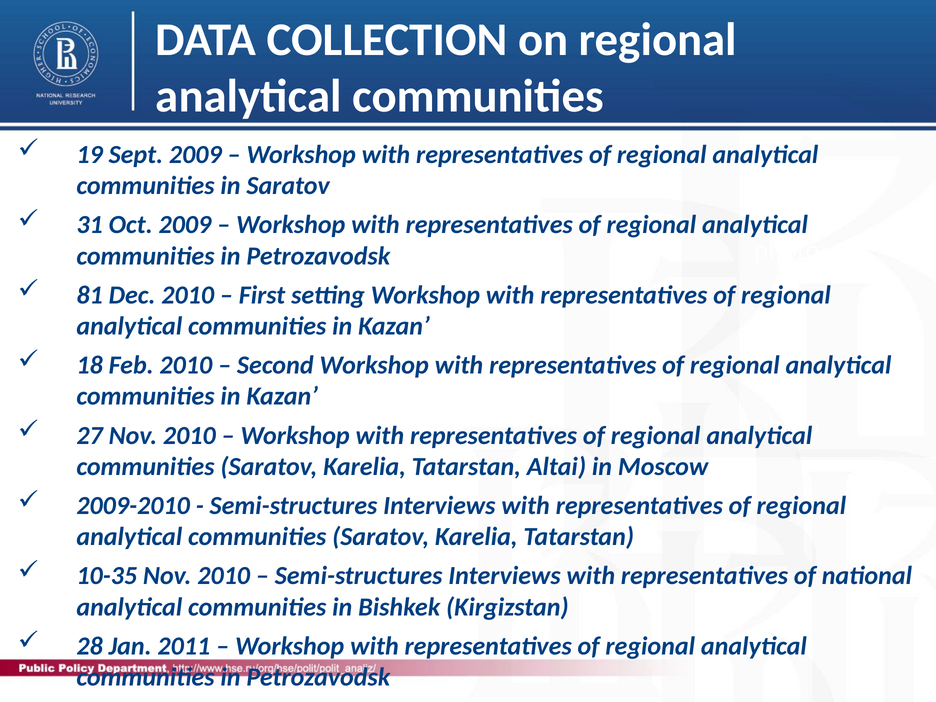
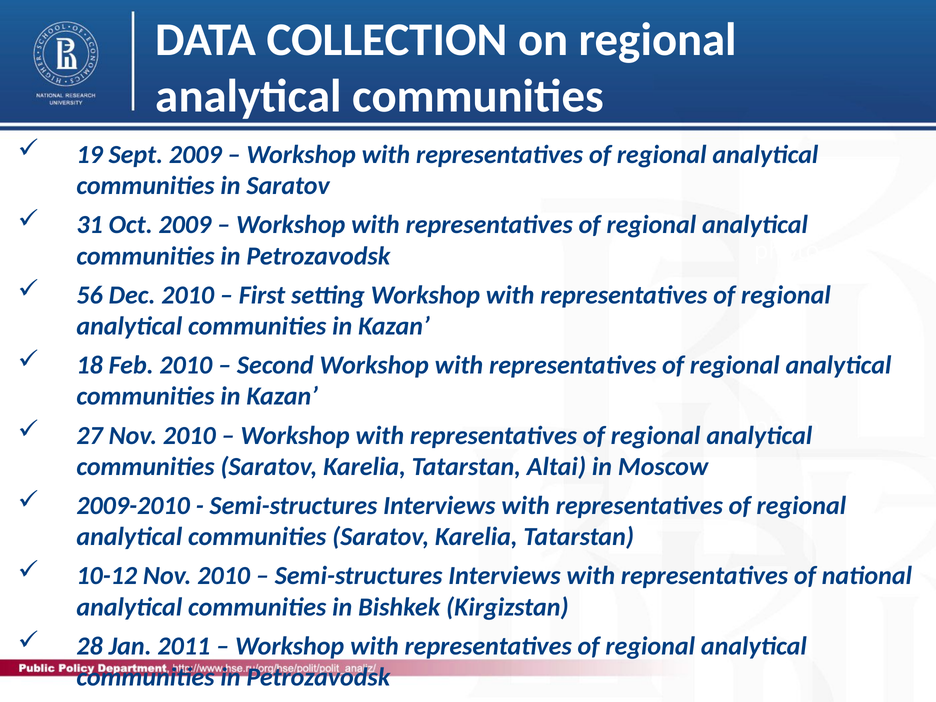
81: 81 -> 56 (90, 295)
10-35: 10-35 -> 10-12 (107, 576)
